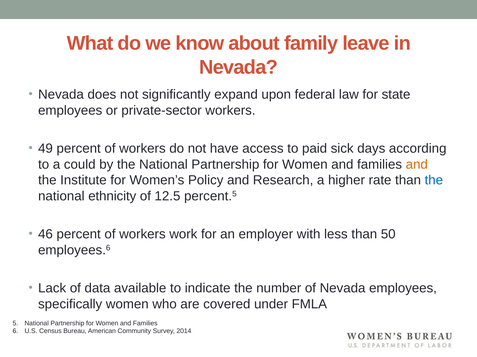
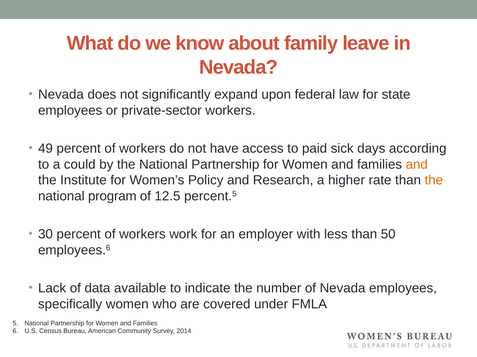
the colour: blue -> orange (434, 181)
ethnicity: ethnicity -> program (112, 197)
46: 46 -> 30 (46, 235)
